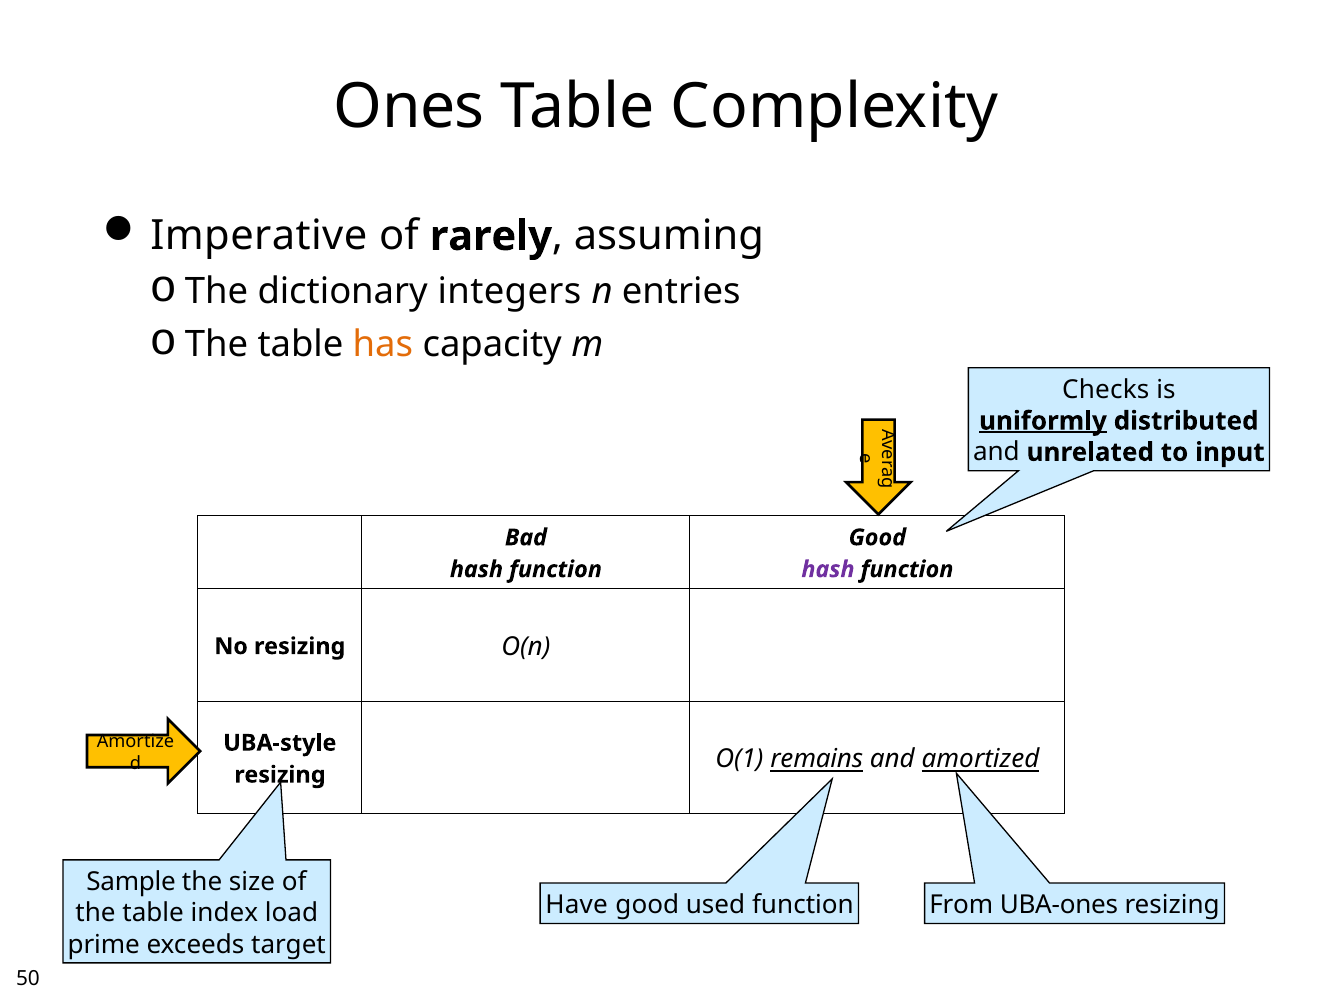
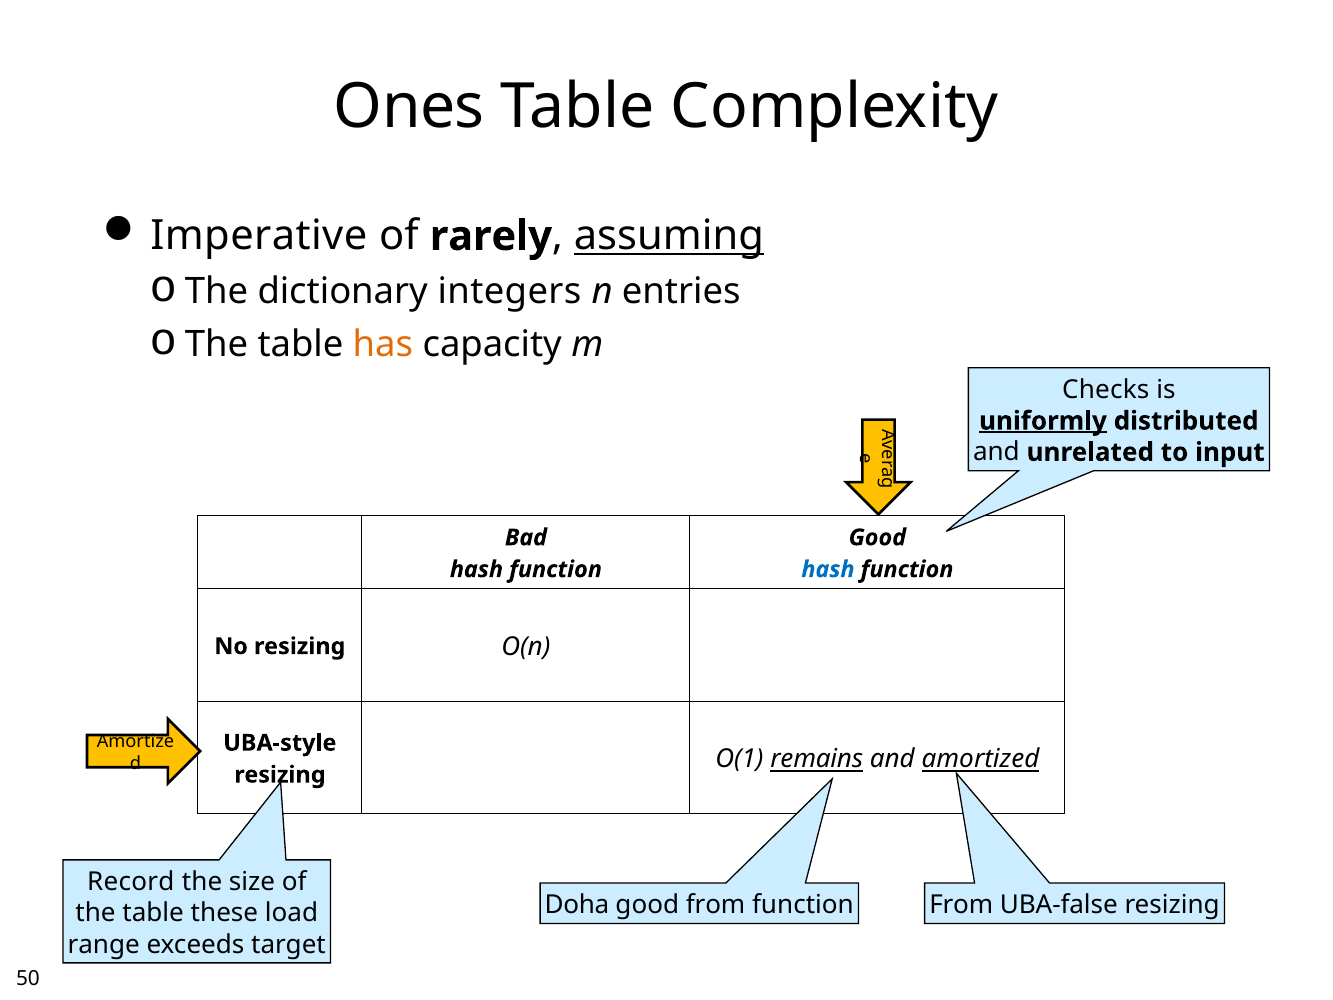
assuming underline: none -> present (669, 236)
hash colour: purple -> blue (828, 569)
Sample: Sample -> Record (131, 882)
Have: Have -> Doha (577, 905)
good used: used -> from (716, 905)
UBA-ones: UBA-ones -> UBA-false (1059, 905)
index: index -> these (224, 913)
prime: prime -> range (104, 944)
